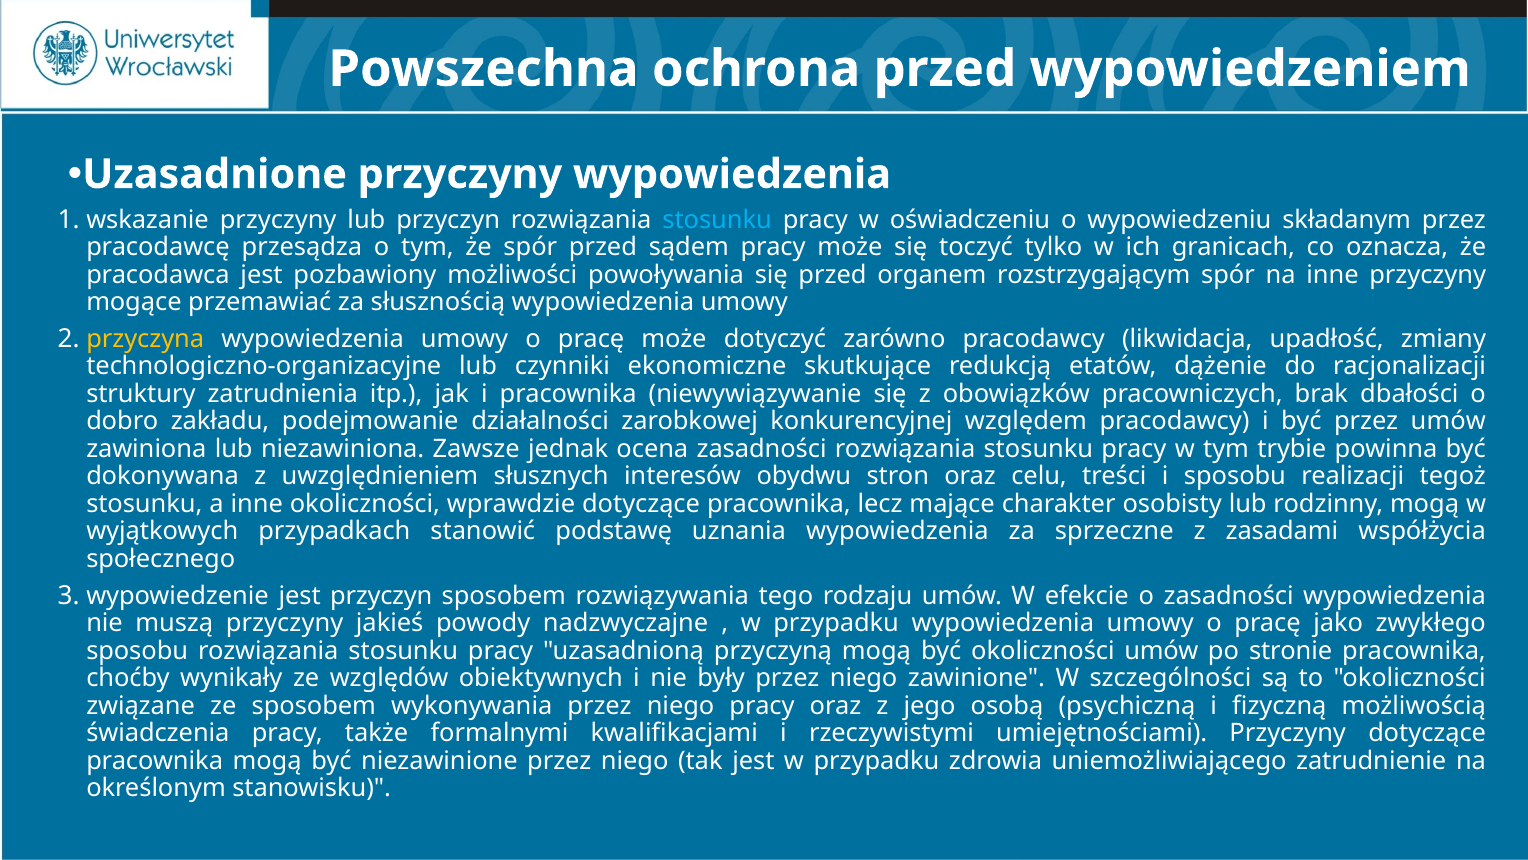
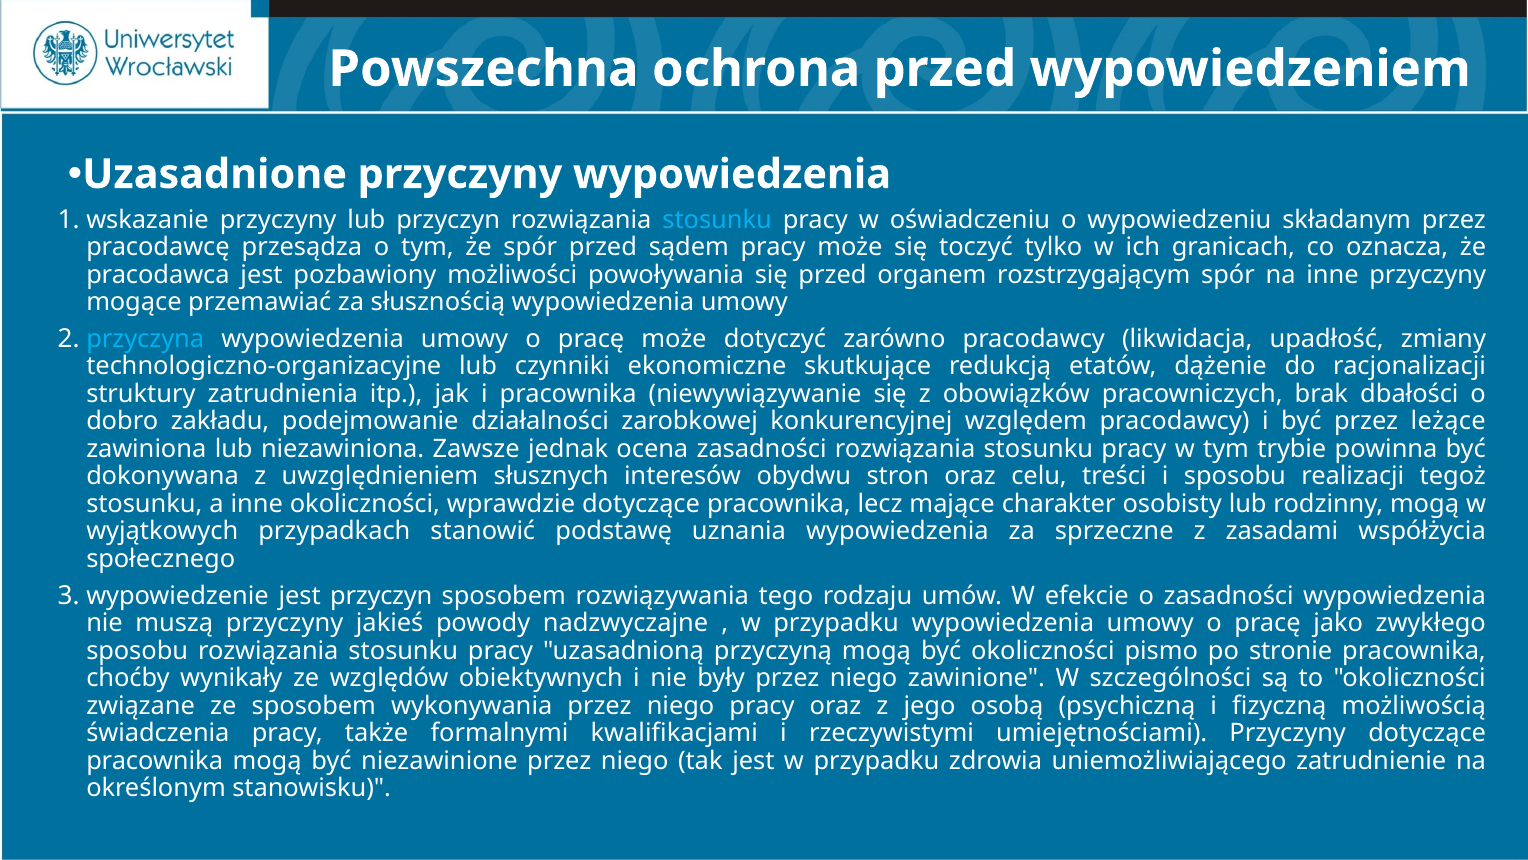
przyczyna colour: yellow -> light blue (145, 339)
przez umów: umów -> leżące (1448, 421)
okoliczności umów: umów -> pismo (1161, 650)
